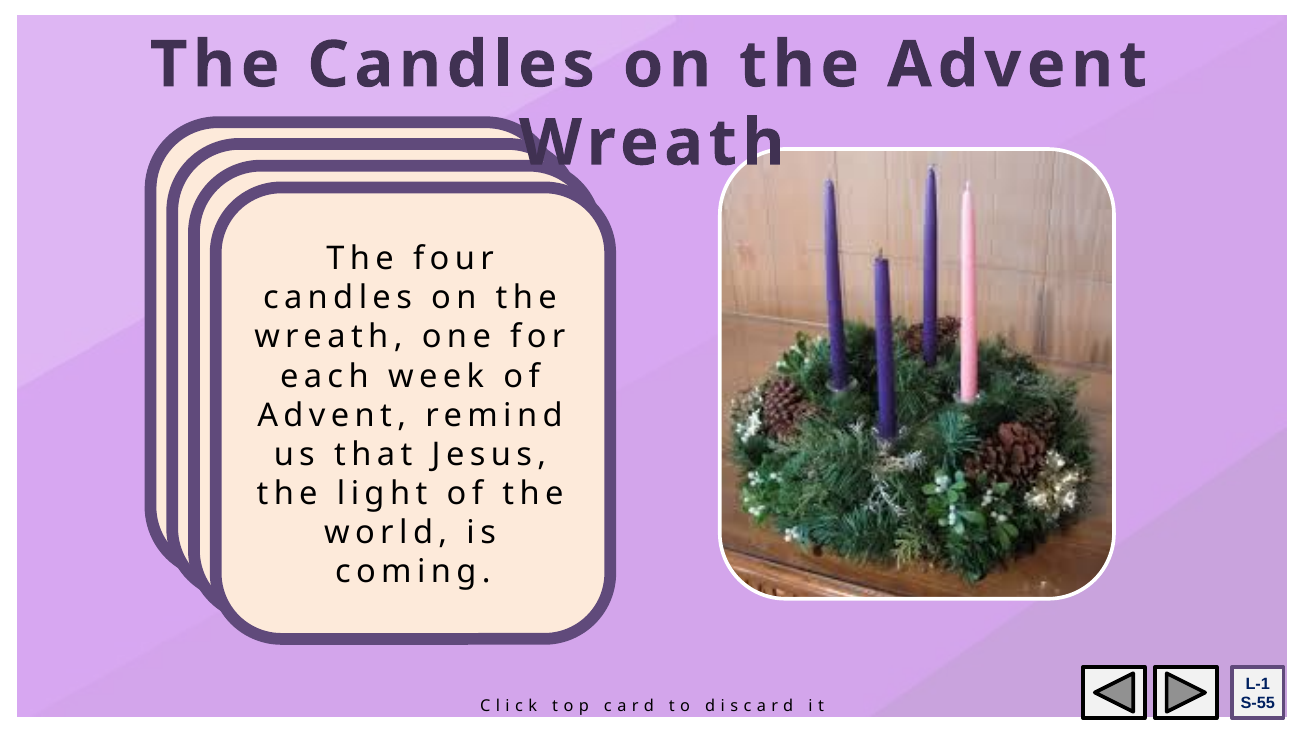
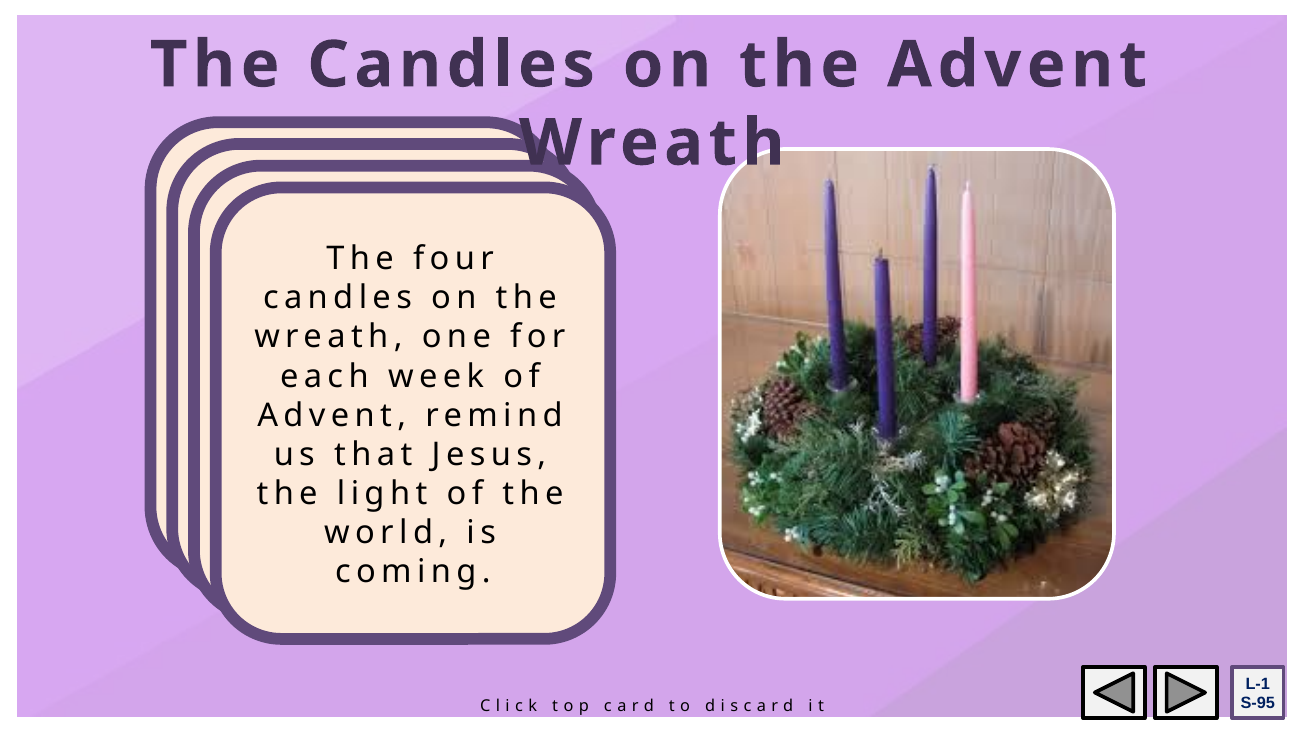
S-55: S-55 -> S-95 (1258, 704)
